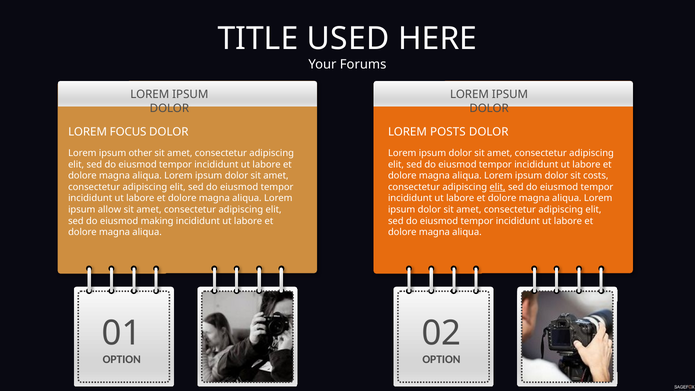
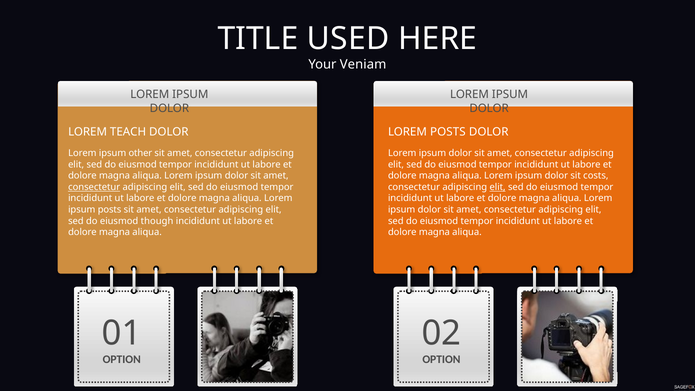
Forums: Forums -> Veniam (363, 64)
FOCUS: FOCUS -> TEACH (128, 132)
consectetur underline: none -> present (94, 187)
ipsum allow: allow -> posts (110, 210)
making: making -> though (157, 221)
